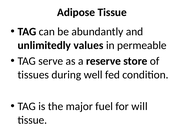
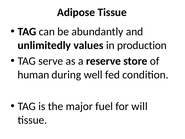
permeable: permeable -> production (142, 45)
tissues: tissues -> human (33, 75)
